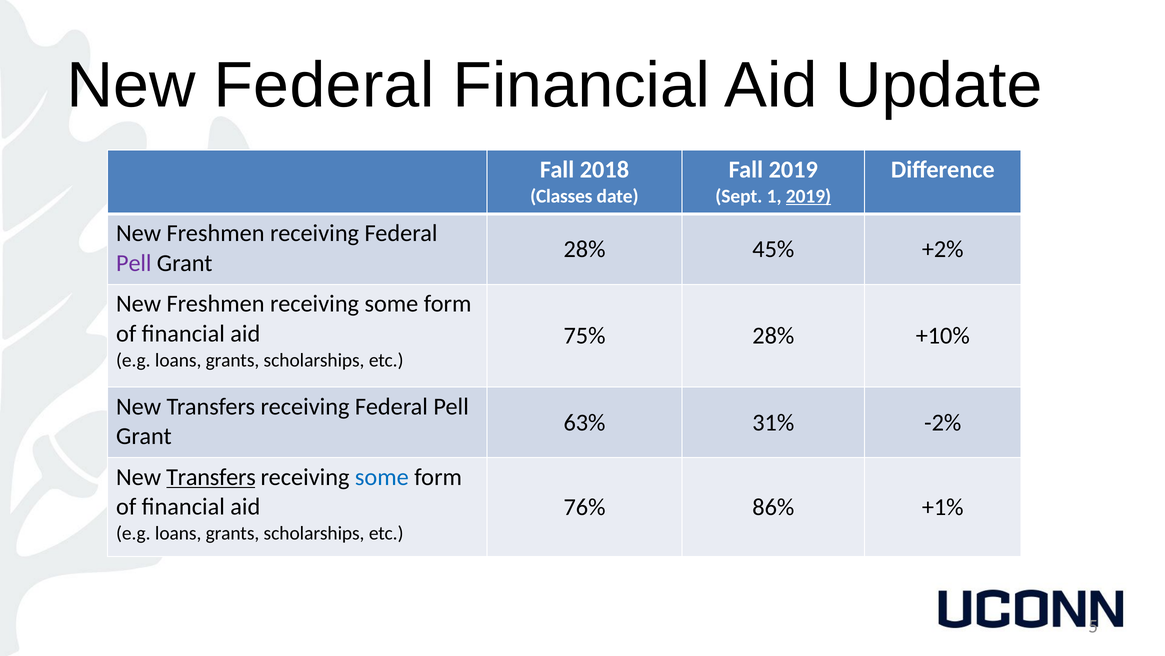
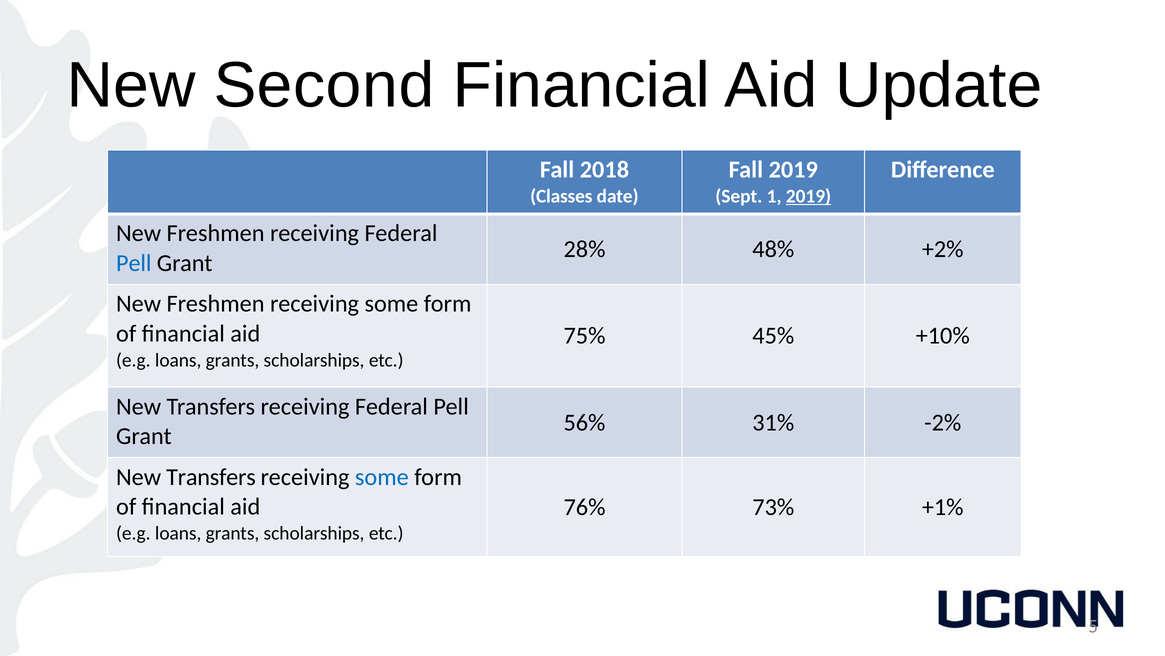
New Federal: Federal -> Second (324, 85)
45%: 45% -> 48% (773, 249)
Pell colour: purple -> blue (134, 263)
75% 28%: 28% -> 45% (773, 336)
63%: 63% -> 56% (584, 422)
Transfers underline: present -> none (211, 477)
86%: 86% -> 73% (773, 507)
